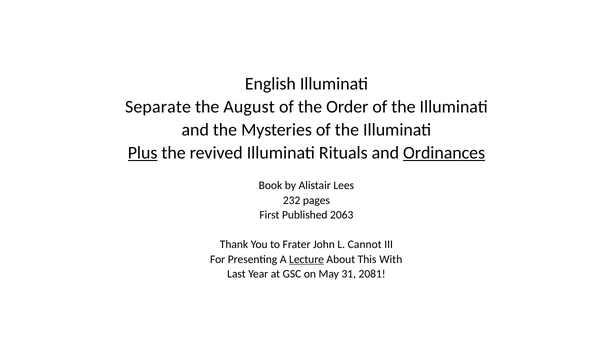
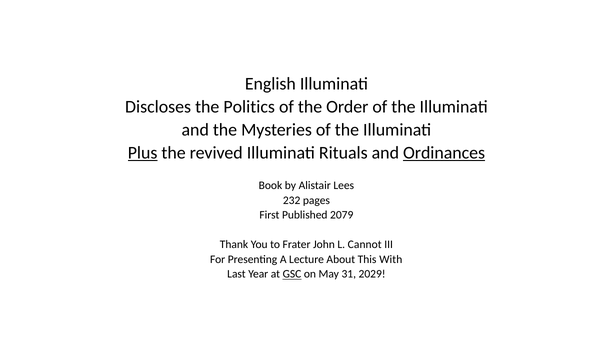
Separate: Separate -> Discloses (158, 107)
August: August -> Politics (249, 107)
2063: 2063 -> 2079 (342, 215)
Lecture underline: present -> none (307, 259)
GSC underline: none -> present (292, 274)
2081: 2081 -> 2029 (372, 274)
